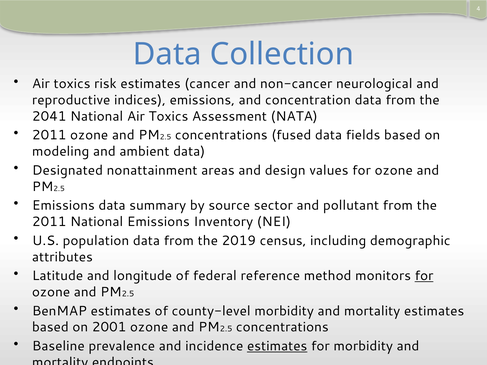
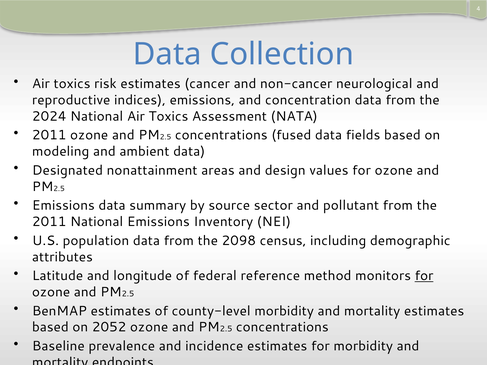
2041: 2041 -> 2024 (49, 116)
2019: 2019 -> 2098 (239, 241)
2001: 2001 -> 2052 (109, 327)
estimates underline: present -> none (277, 346)
